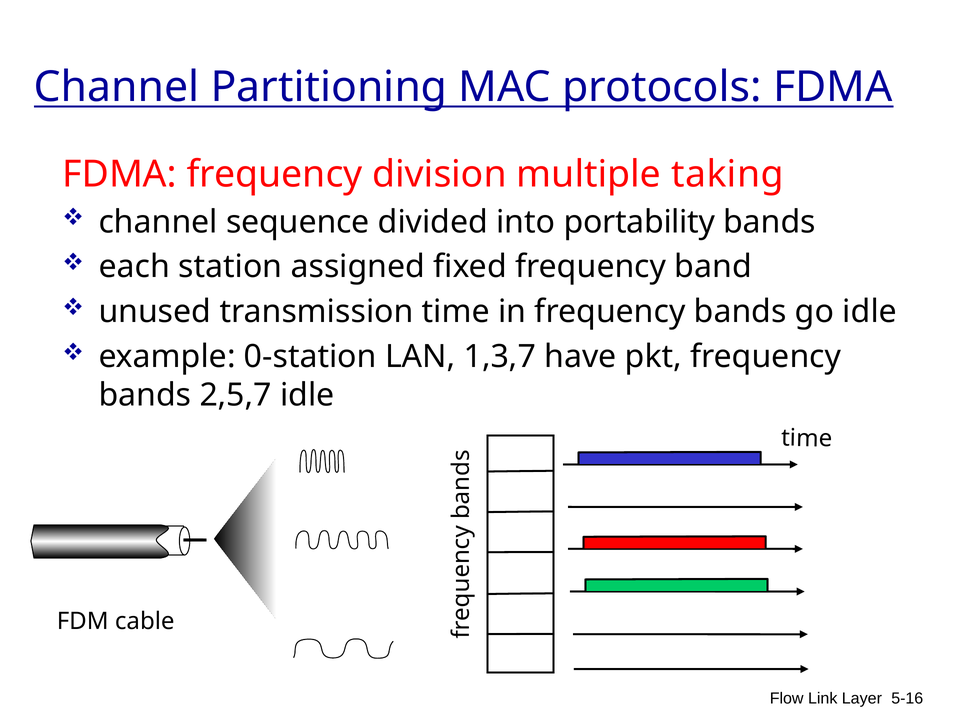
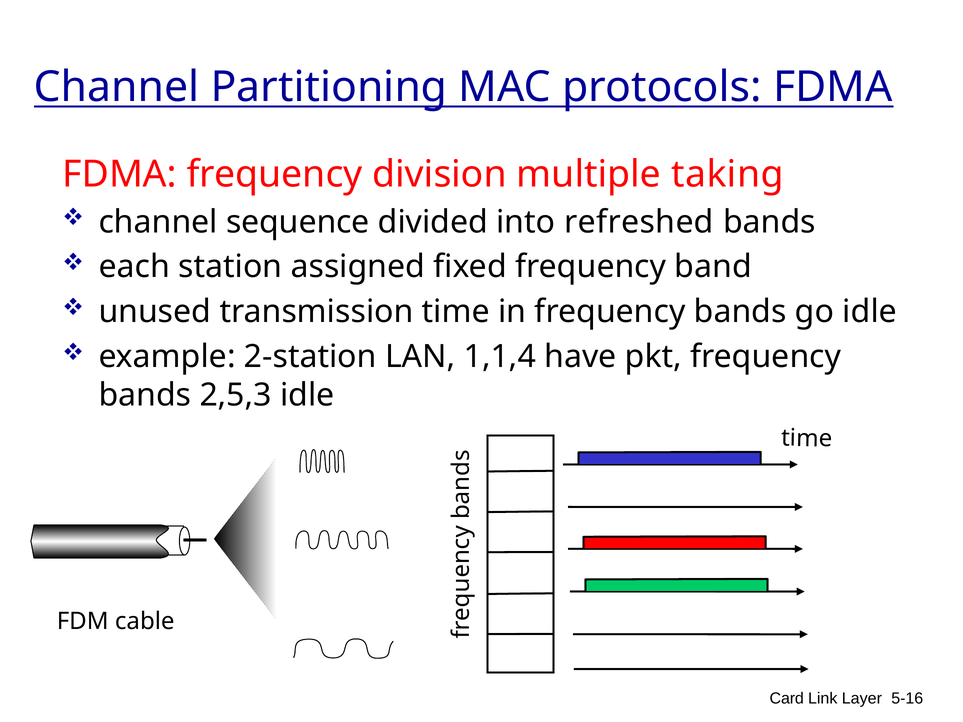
portability: portability -> refreshed (639, 222)
0-station: 0-station -> 2-station (310, 357)
1,3,7: 1,3,7 -> 1,1,4 (500, 357)
2,5,7: 2,5,7 -> 2,5,3 (236, 395)
Flow: Flow -> Card (787, 699)
